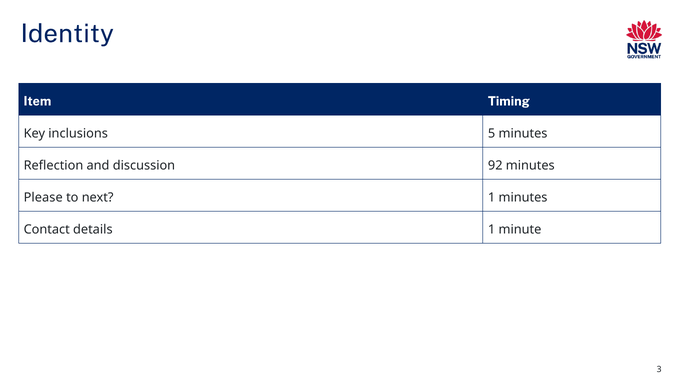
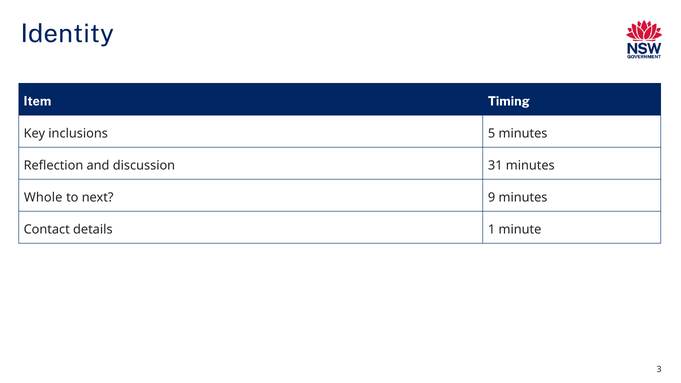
92: 92 -> 31 (495, 166)
Please: Please -> Whole (43, 198)
next 1: 1 -> 9 (492, 198)
